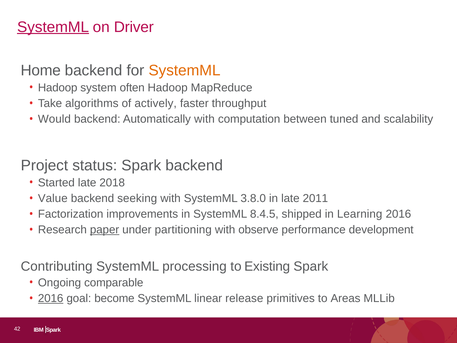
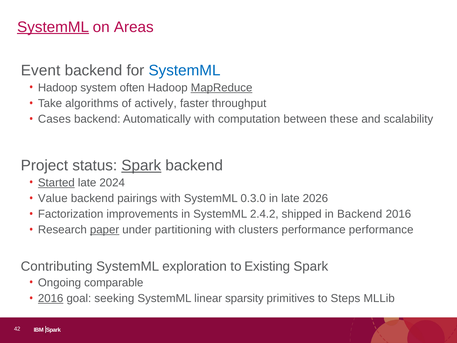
Driver: Driver -> Areas (134, 27)
Home: Home -> Event (41, 71)
SystemML colour: orange -> blue (184, 71)
MapReduce underline: none -> present (222, 88)
Would: Would -> Cases (54, 119)
tuned: tuned -> these (344, 119)
Spark underline: none -> present (141, 165)
Started underline: none -> present (56, 183)
2018: 2018 -> 2024 (112, 183)
seeking: seeking -> pairings (137, 198)
3.8.0: 3.8.0 -> 0.3.0 (253, 198)
2011: 2011 -> 2026 (315, 198)
8.4.5: 8.4.5 -> 2.4.2 (264, 214)
in Learning: Learning -> Backend (360, 214)
observe: observe -> clusters (258, 230)
performance development: development -> performance (381, 230)
processing: processing -> exploration (195, 266)
become: become -> seeking (114, 298)
release: release -> sparsity (244, 298)
Areas: Areas -> Steps (345, 298)
